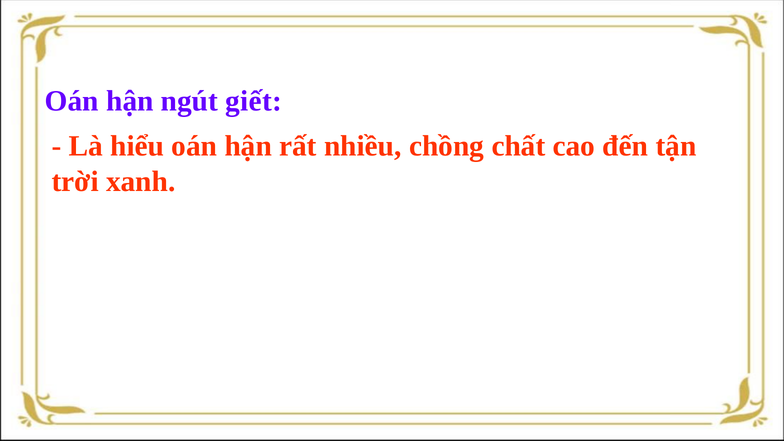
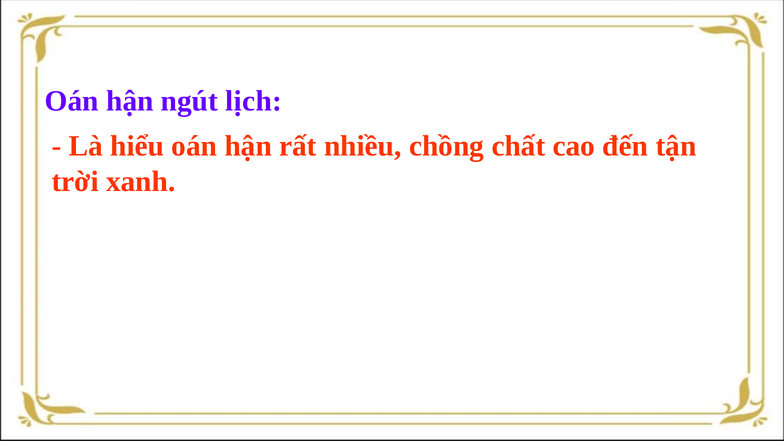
giết: giết -> lịch (254, 101)
